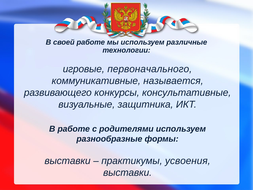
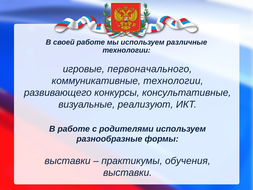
коммуникативные называется: называется -> технологии (173, 81)
защитника: защитника -> реализуют (145, 104)
усвоения: усвоения -> обучения (188, 161)
